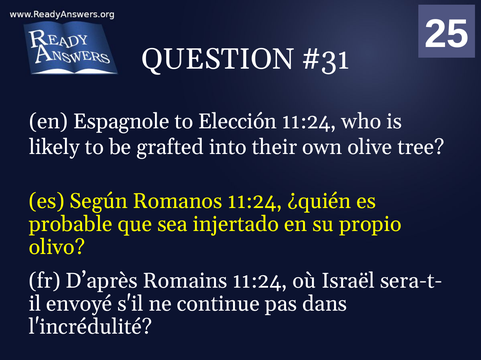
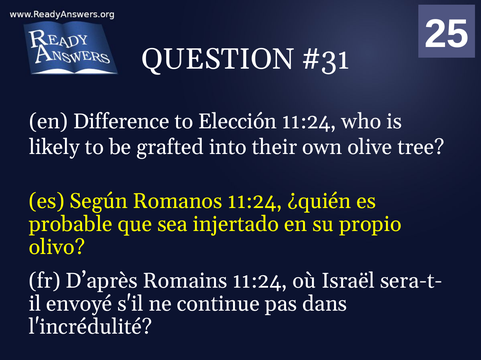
Espagnole: Espagnole -> Difference (121, 122)
